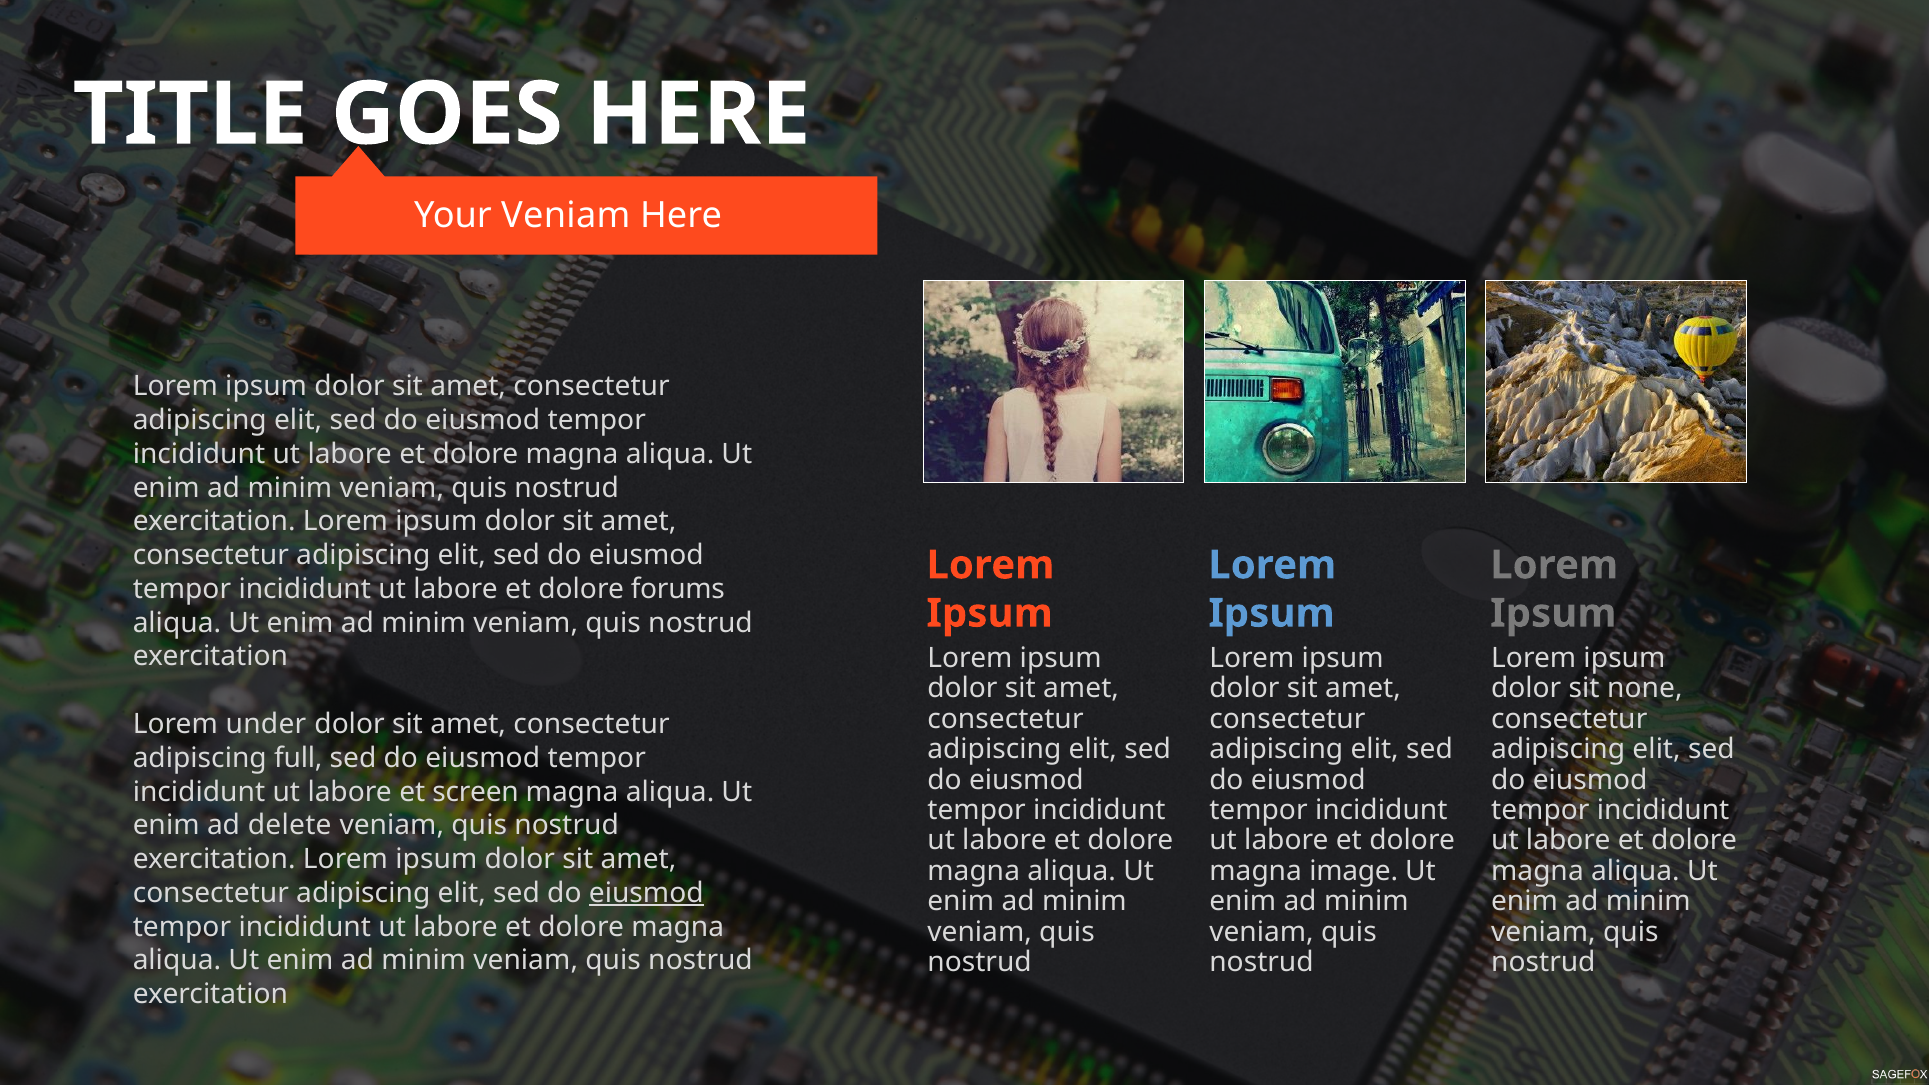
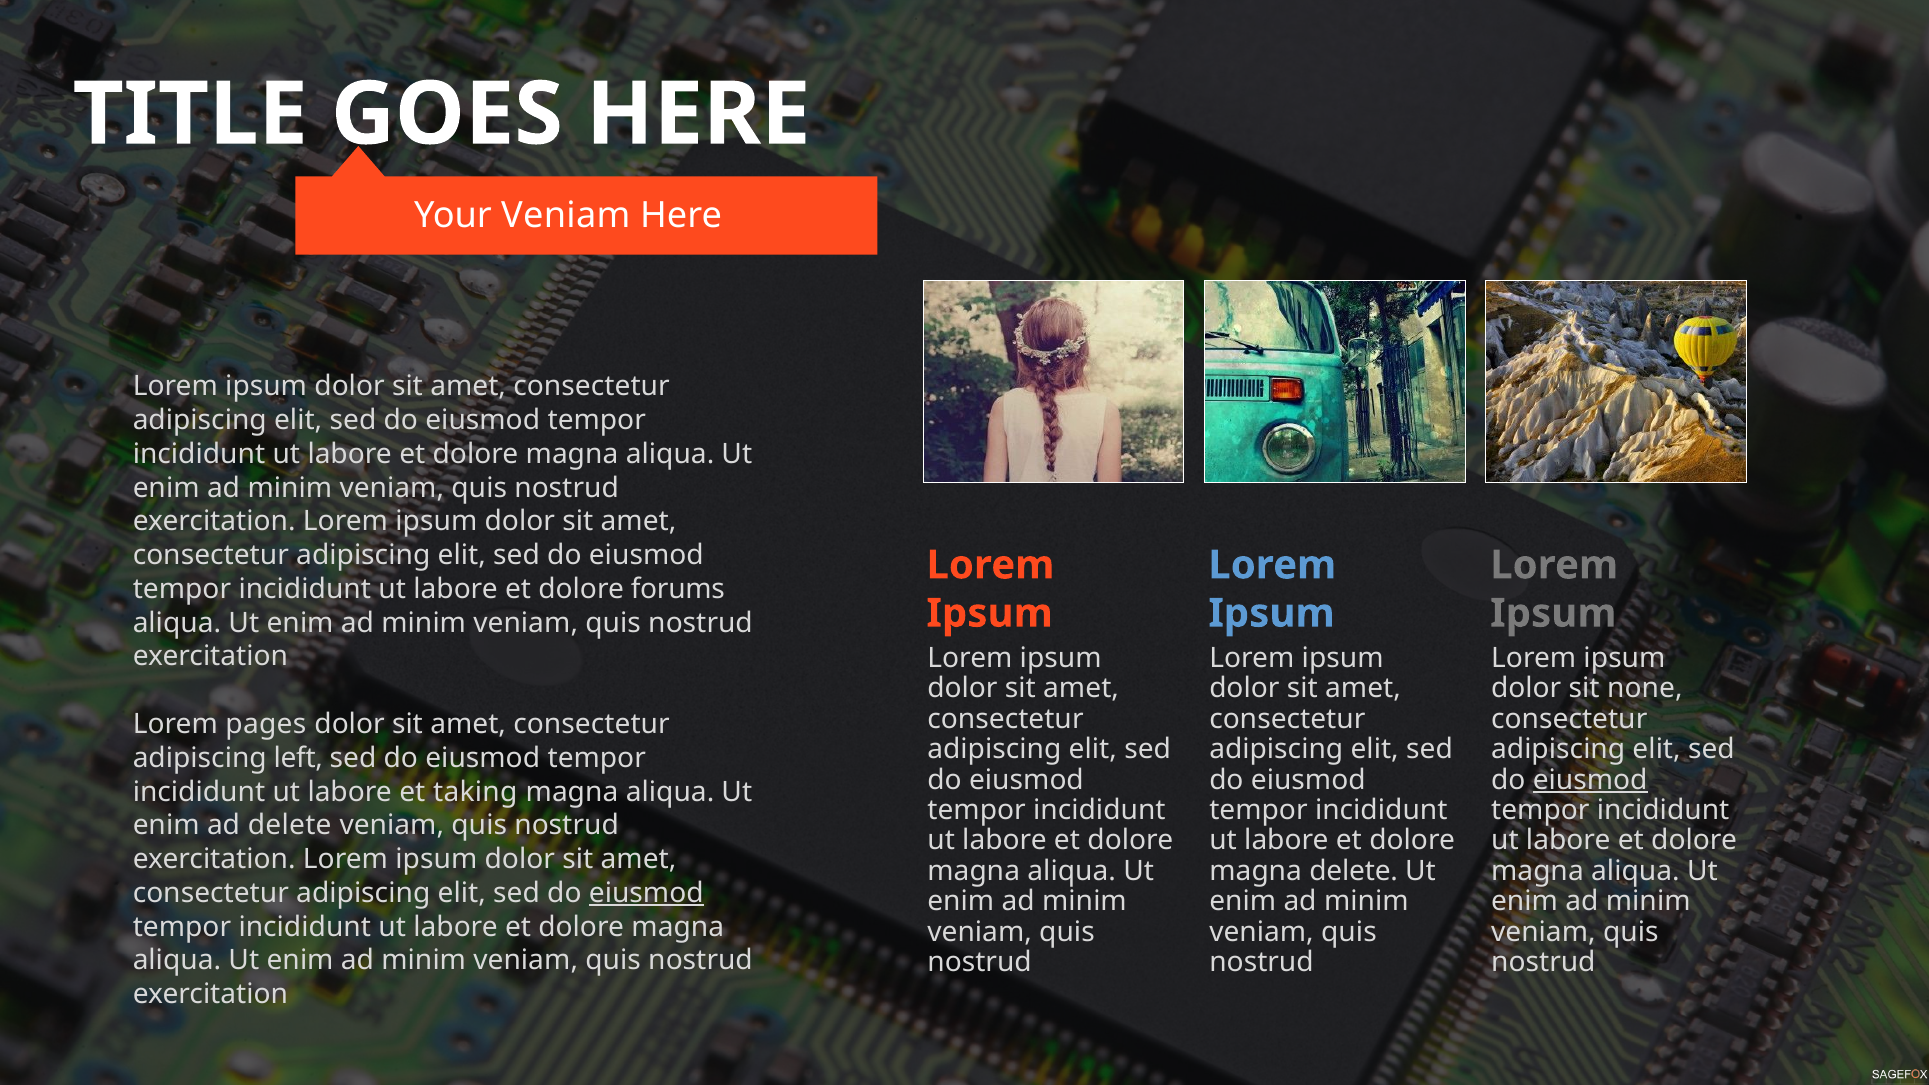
under: under -> pages (266, 724)
full: full -> left (298, 758)
eiusmod underline: none -> present (1590, 780)
screen: screen -> taking (475, 792)
magna image: image -> delete (1354, 871)
